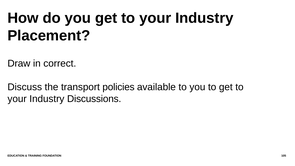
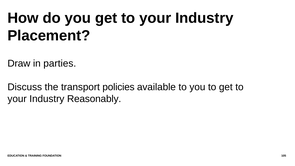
correct: correct -> parties (60, 63)
Discussions: Discussions -> Reasonably (94, 99)
